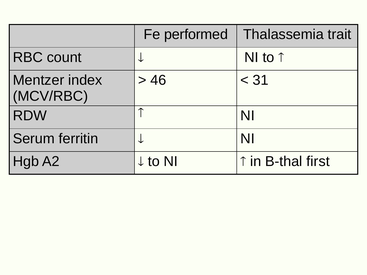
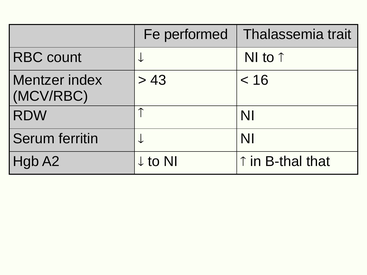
46: 46 -> 43 (158, 80)
31: 31 -> 16 (261, 80)
first: first -> that (318, 162)
